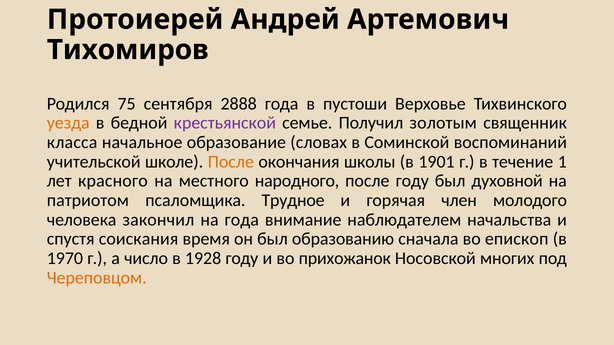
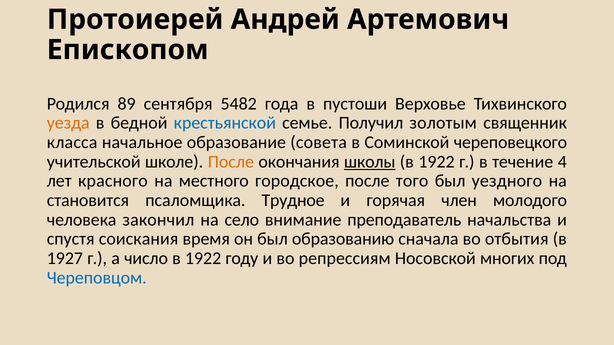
Тихомиров: Тихомиров -> Епископом (128, 50)
75: 75 -> 89 (127, 104)
2888: 2888 -> 5482 (239, 104)
крестьянской colour: purple -> blue (225, 123)
словах: словах -> совета (319, 142)
воспоминаний: воспоминаний -> череповецкого (510, 142)
школы underline: none -> present (370, 162)
1901: 1901 -> 1922 (437, 162)
1: 1 -> 4 (562, 162)
народного: народного -> городское (297, 181)
после году: году -> того (412, 181)
духовной: духовной -> уездного (507, 181)
патриотом: патриотом -> становится (88, 201)
на года: года -> село (242, 220)
наблюдателем: наблюдателем -> преподаватель (404, 220)
епископ: епископ -> отбытия (517, 239)
1970: 1970 -> 1927 (65, 259)
1928: 1928 -> 1922 (203, 259)
прихожанок: прихожанок -> репрессиям (345, 259)
Череповцом colour: orange -> blue (97, 278)
